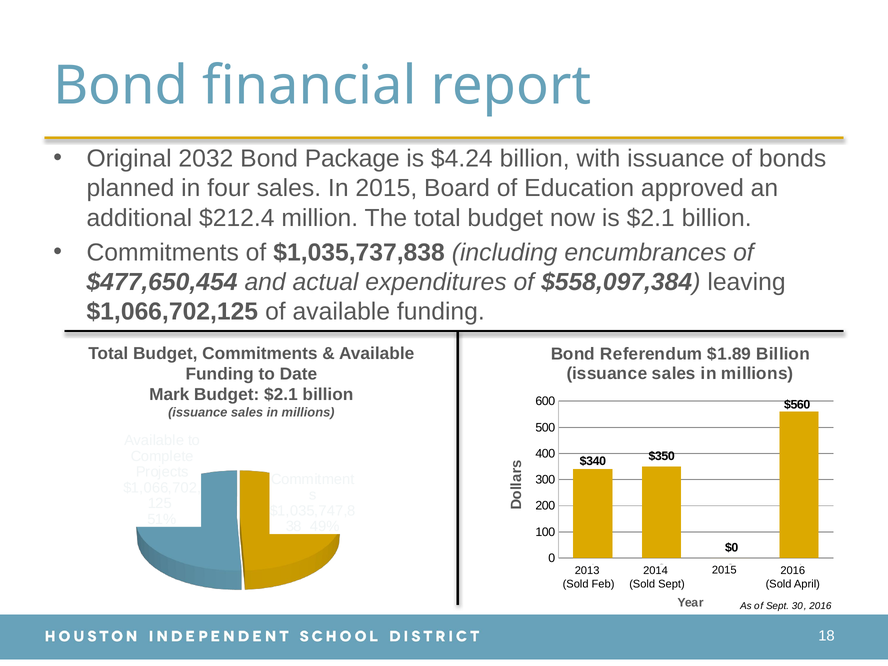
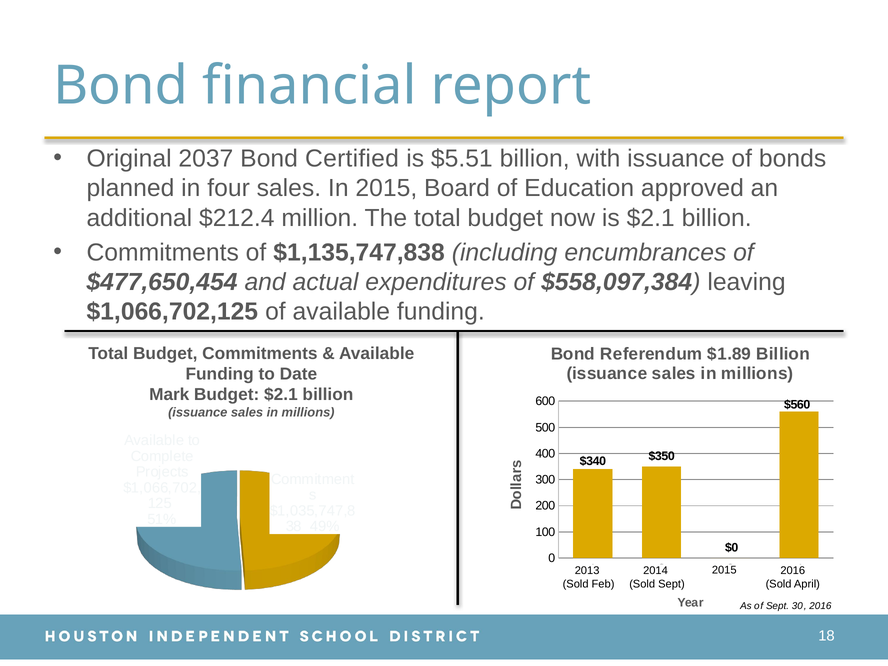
2032: 2032 -> 2037 (206, 159)
Package: Package -> Certified (352, 159)
$4.24: $4.24 -> $5.51 (462, 159)
$1,035,737,838: $1,035,737,838 -> $1,135,747,838 (359, 253)
